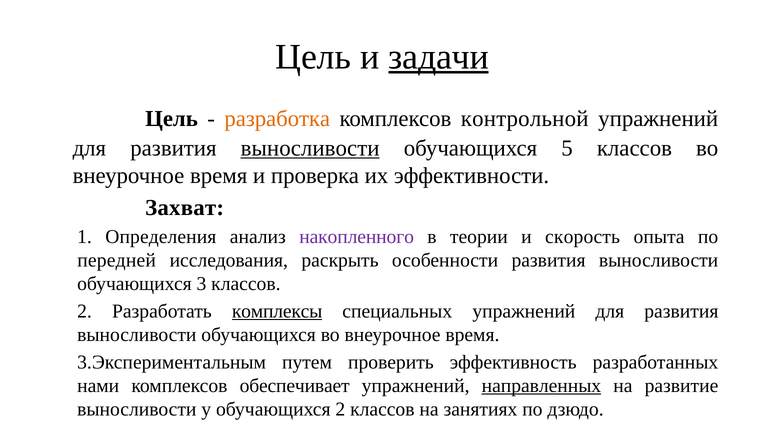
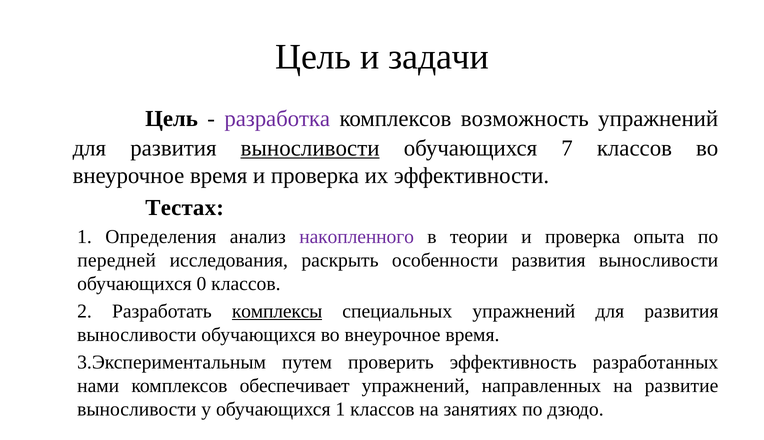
задачи underline: present -> none (439, 57)
разработка colour: orange -> purple (277, 119)
контрольной: контрольной -> возможность (525, 119)
5: 5 -> 7 (567, 148)
Захват: Захват -> Тестах (185, 207)
теории и скорость: скорость -> проверка (583, 237)
3: 3 -> 0 (201, 284)
направленных underline: present -> none (541, 386)
обучающихся 2: 2 -> 1 (340, 409)
